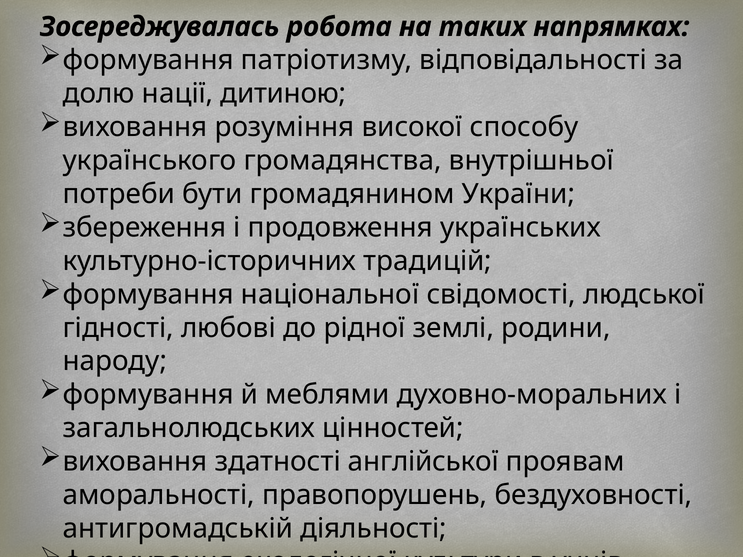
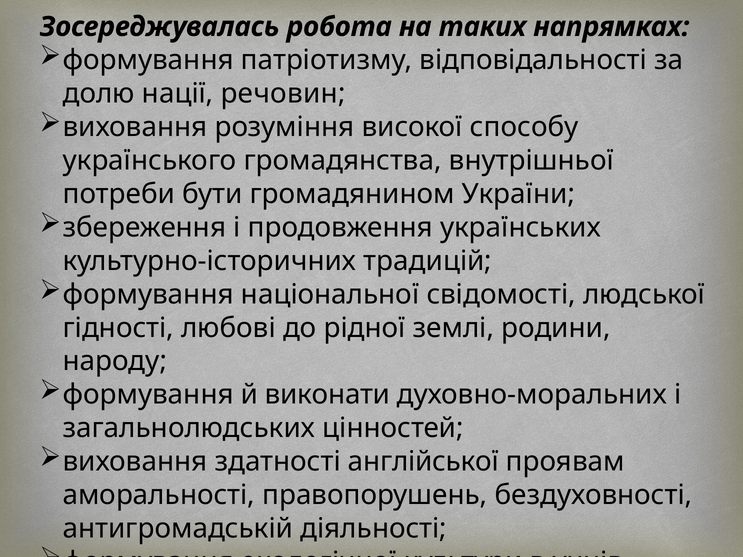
дитиною: дитиною -> речовин (283, 94)
меблями: меблями -> виконати (328, 395)
